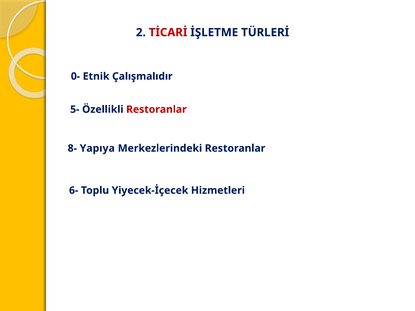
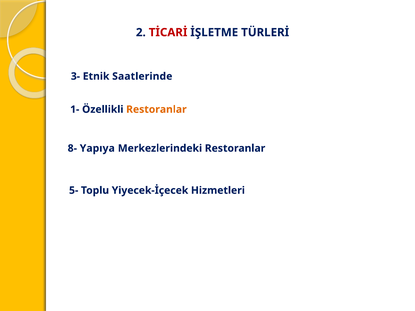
0-: 0- -> 3- (75, 76)
Çalışmalıdır: Çalışmalıdır -> Saatlerinde (142, 76)
5-: 5- -> 1- (75, 109)
Restoranlar colour: red -> orange (156, 109)
6-: 6- -> 5- (74, 191)
